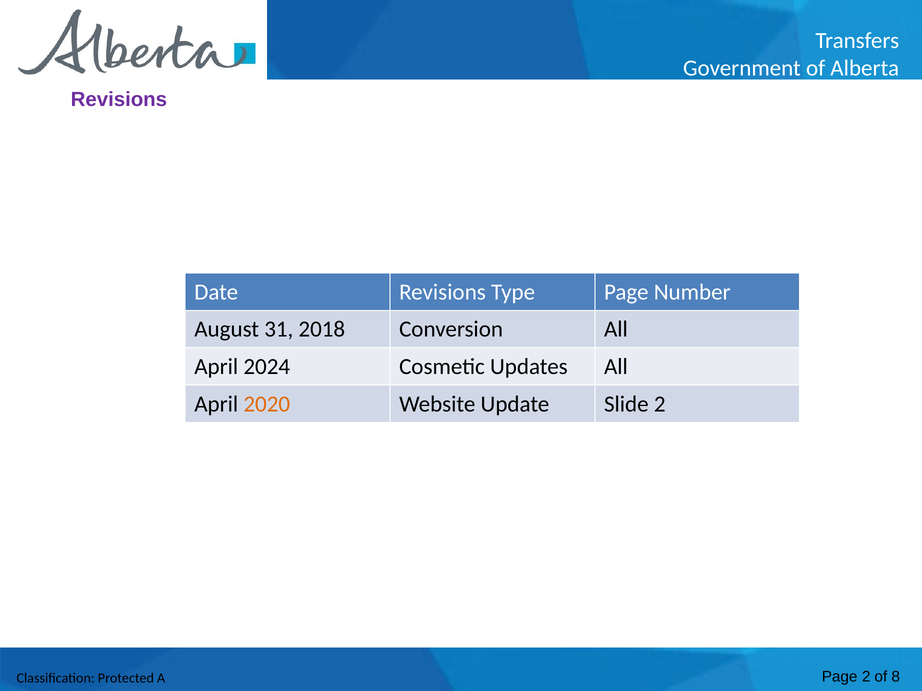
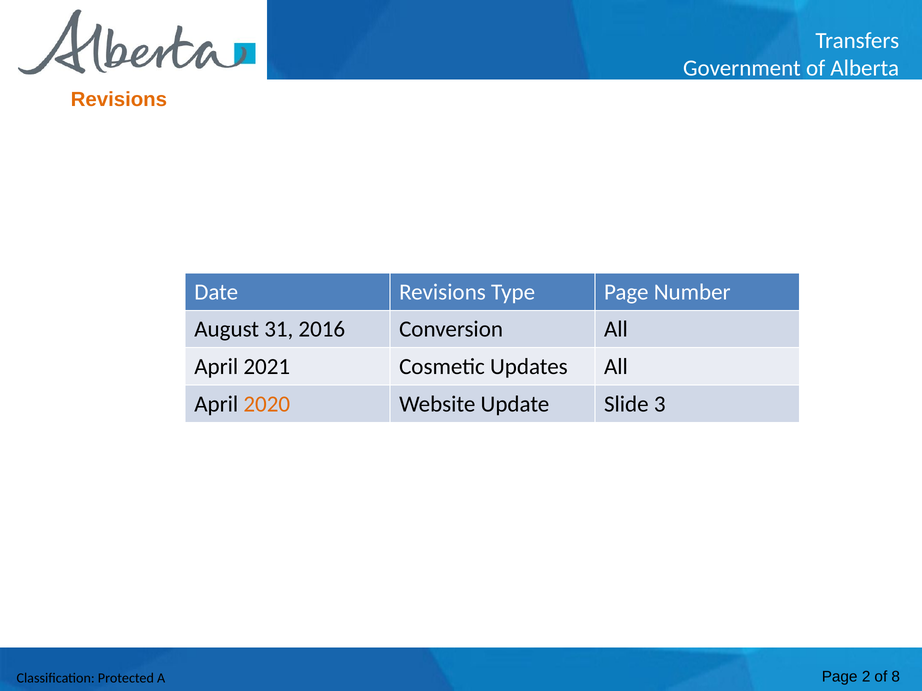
Revisions colour: purple -> orange (119, 100)
2018: 2018 -> 2016 (322, 330)
2024: 2024 -> 2021 (267, 367)
Slide 2: 2 -> 3 (660, 404)
